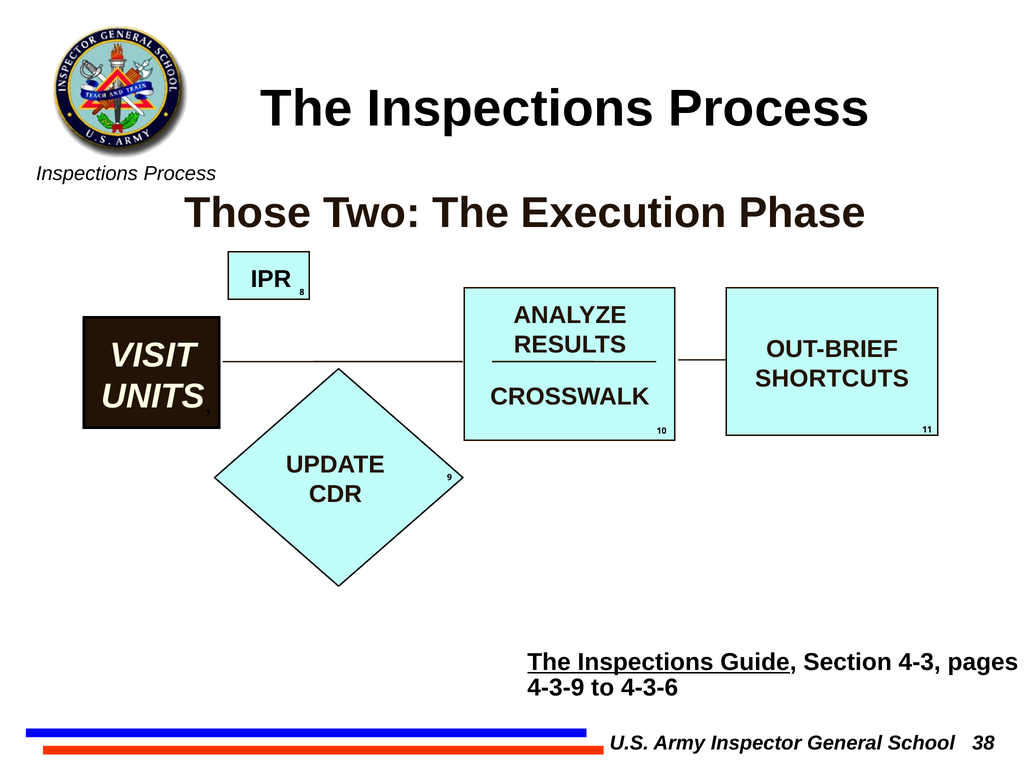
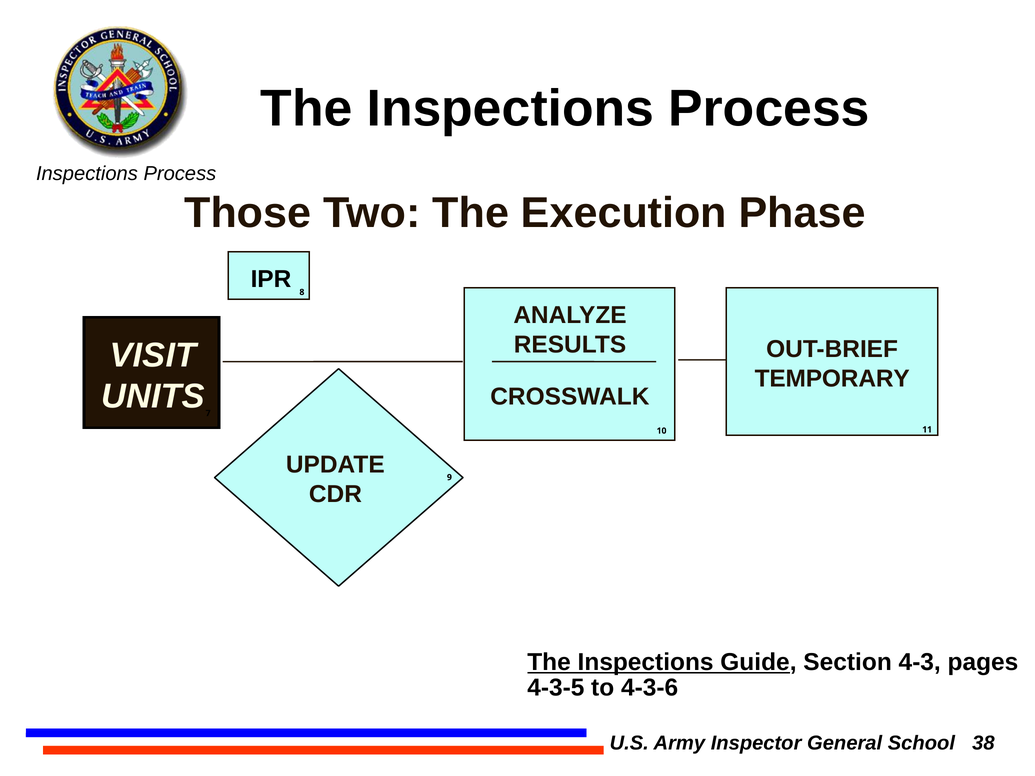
SHORTCUTS: SHORTCUTS -> TEMPORARY (832, 379)
4-3-9: 4-3-9 -> 4-3-5 (556, 688)
